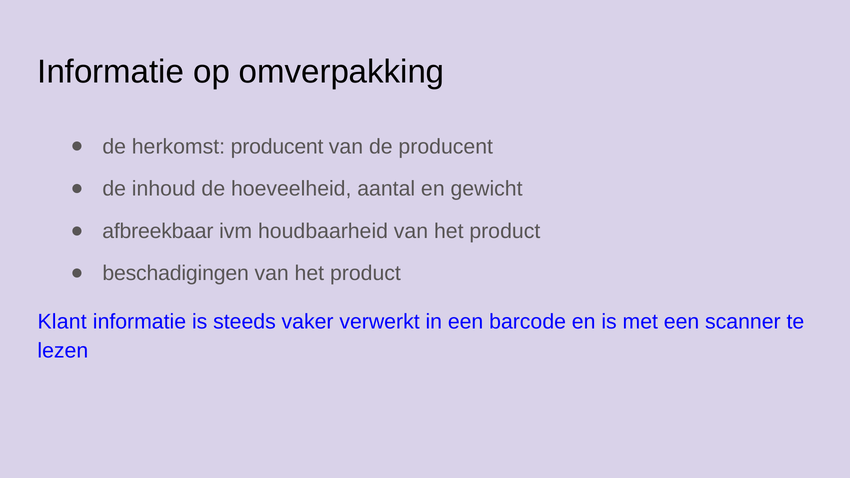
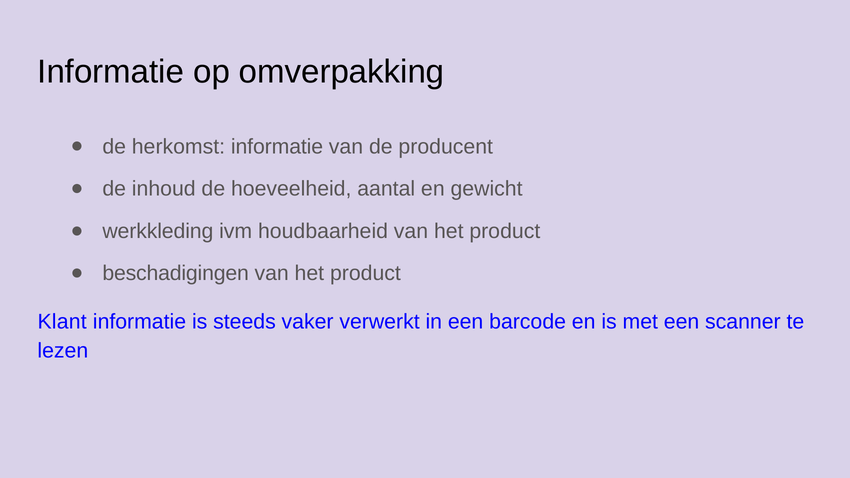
herkomst producent: producent -> informatie (277, 147)
afbreekbaar: afbreekbaar -> werkkleding (158, 231)
